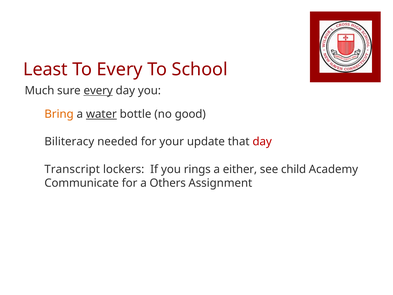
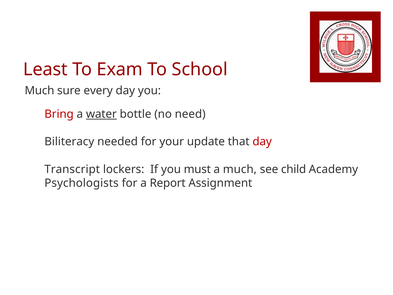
To Every: Every -> Exam (120, 69)
every underline: present -> none (98, 90)
Bring colour: orange -> red (59, 114)
good: good -> need (190, 114)
rings: rings -> must (197, 169)
a either: either -> much (240, 169)
Communicate: Communicate -> Psychologists (82, 183)
Others: Others -> Report (168, 183)
